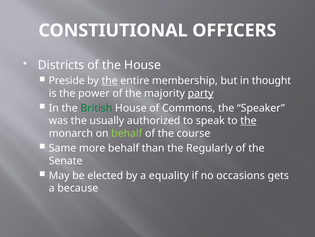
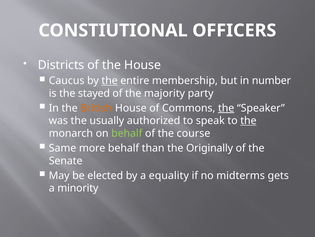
Preside: Preside -> Caucus (67, 80)
thought: thought -> number (271, 80)
power: power -> stayed (94, 93)
party underline: present -> none (201, 93)
British colour: green -> orange (96, 108)
the underline: none -> present (226, 108)
Regularly: Regularly -> Originally (210, 148)
occasions: occasions -> midterms (241, 175)
because: because -> minority (78, 188)
